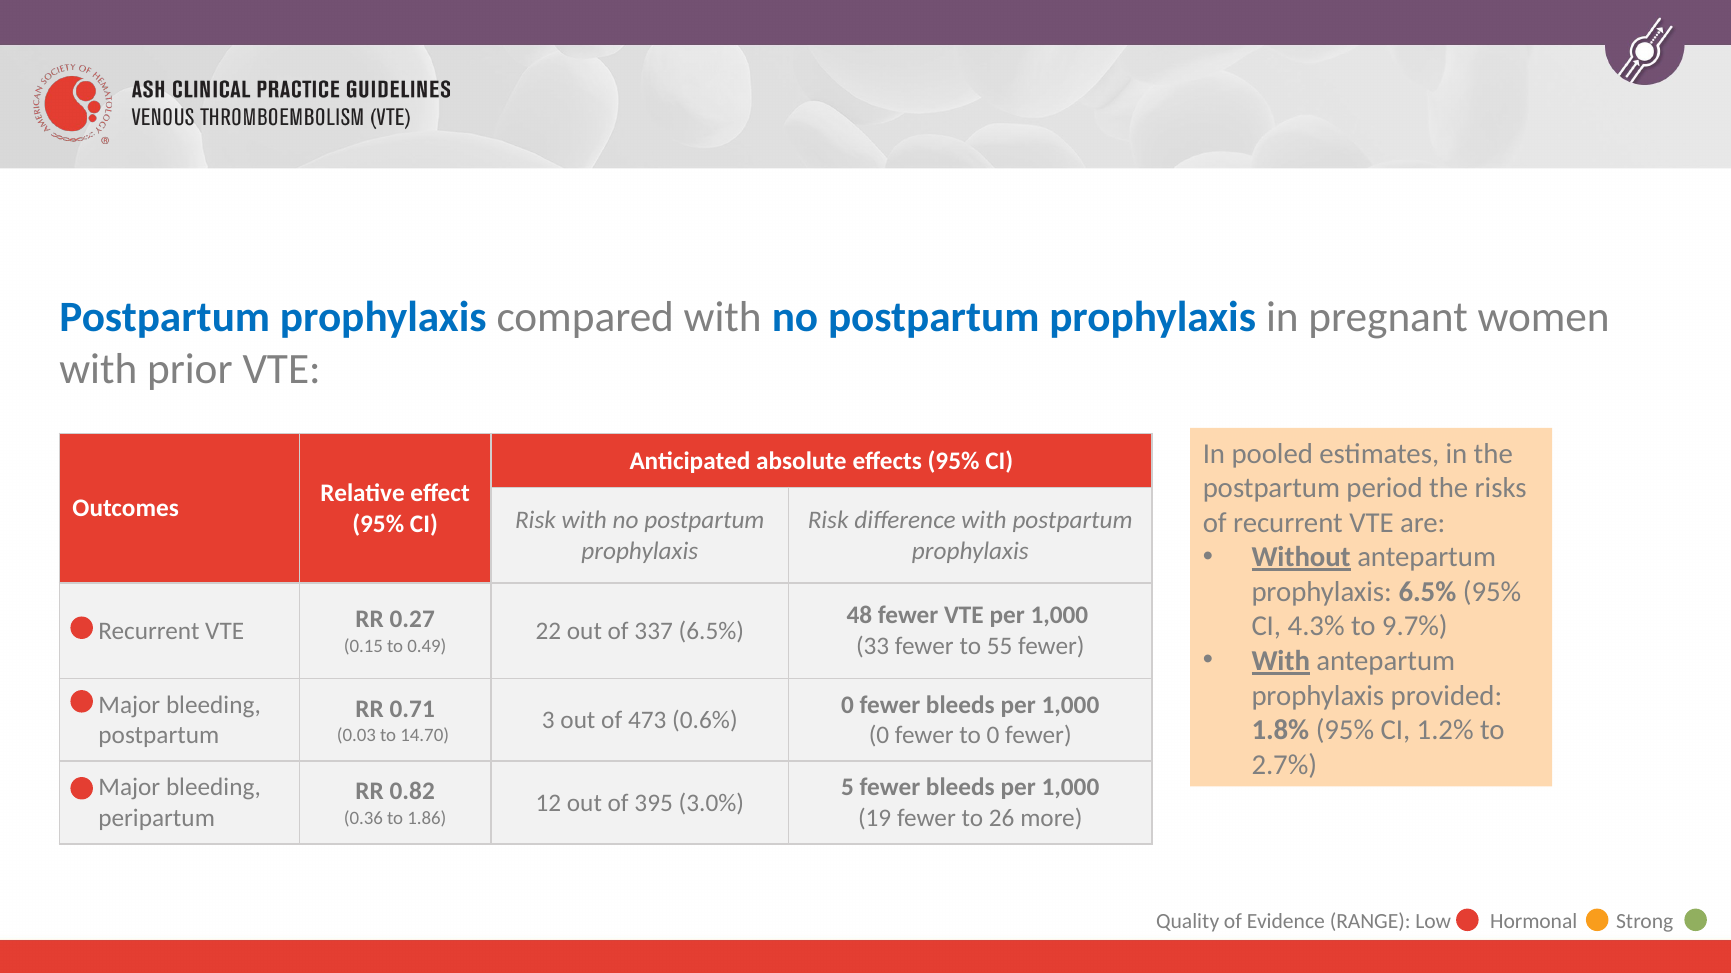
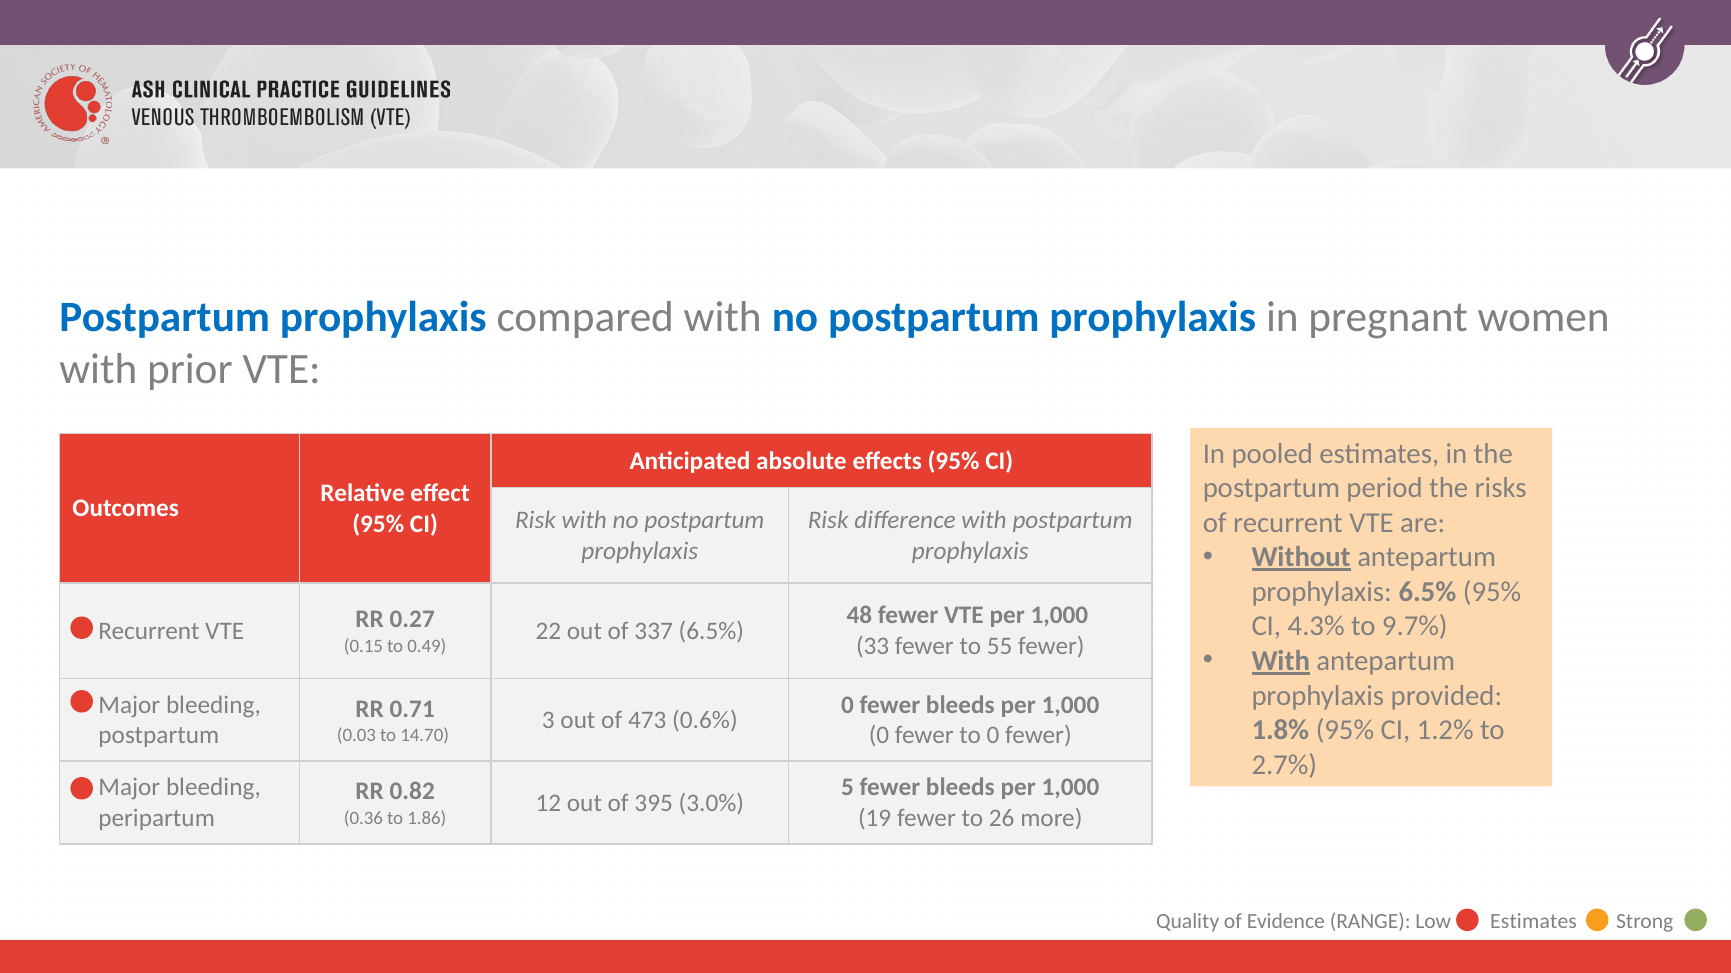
Low Hormonal: Hormonal -> Estimates (1534, 922)
